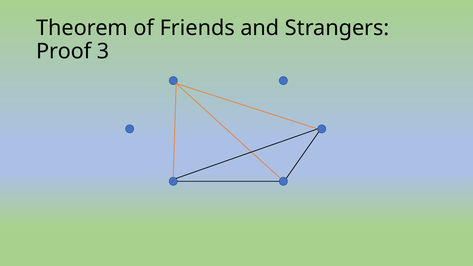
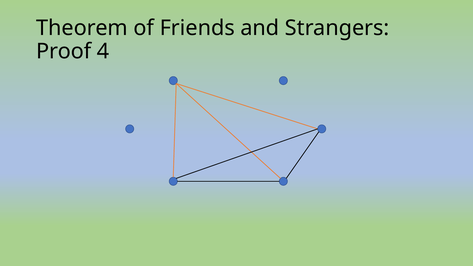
3: 3 -> 4 (103, 51)
